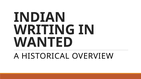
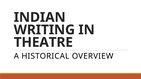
WANTED: WANTED -> THEATRE (43, 42)
